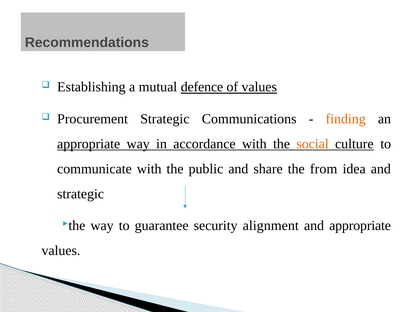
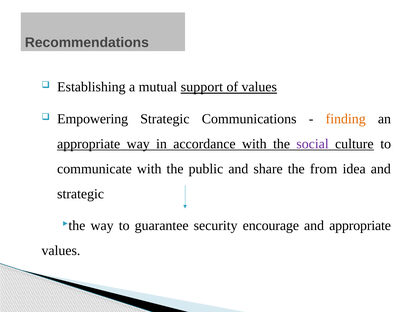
defence: defence -> support (202, 87)
Procurement: Procurement -> Empowering (93, 119)
social colour: orange -> purple (313, 144)
alignment: alignment -> encourage (271, 226)
